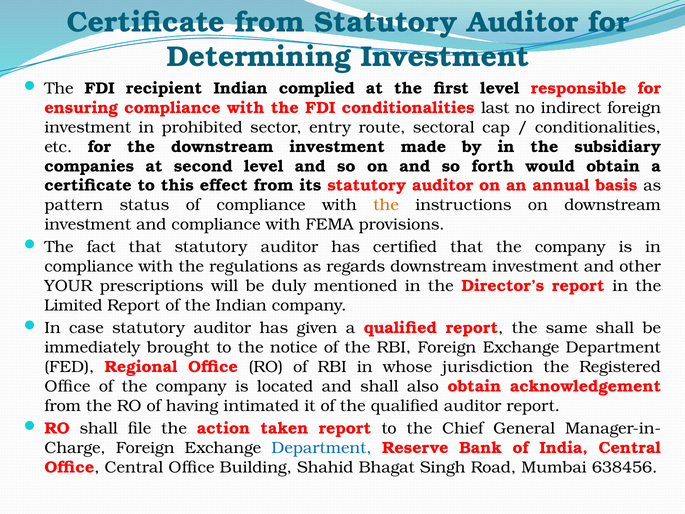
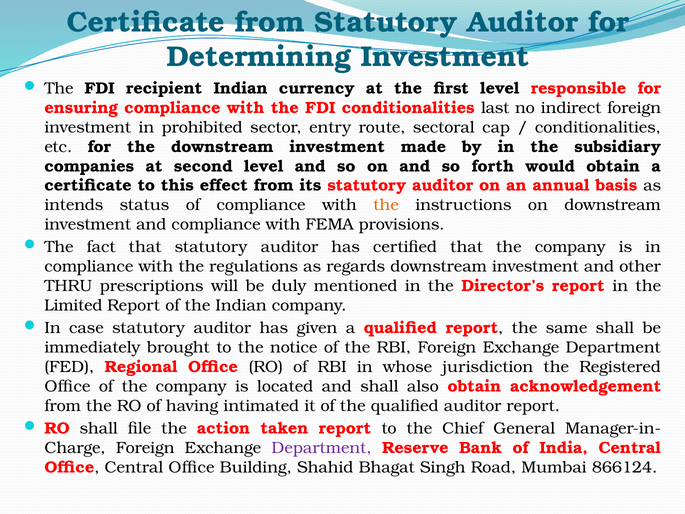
complied: complied -> currency (317, 88)
pattern: pattern -> intends (74, 205)
YOUR: YOUR -> THRU (68, 286)
Department colour: blue -> purple (322, 448)
638456: 638456 -> 866124 (625, 467)
